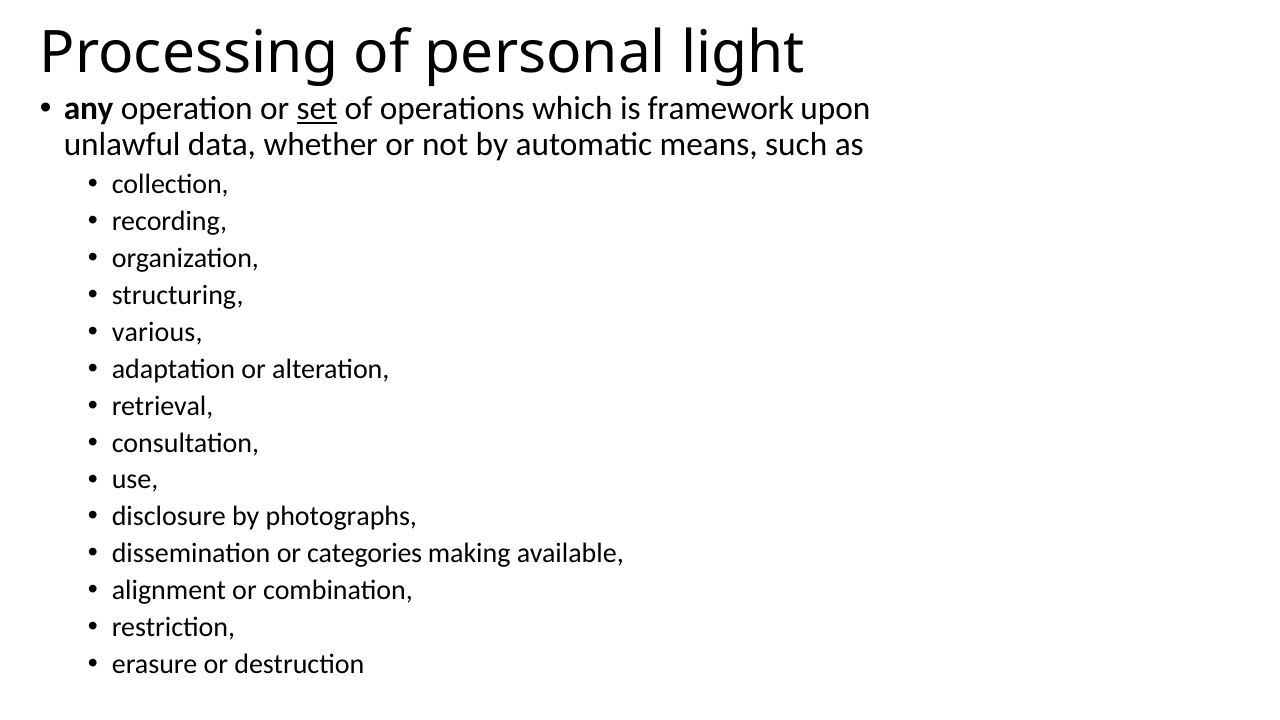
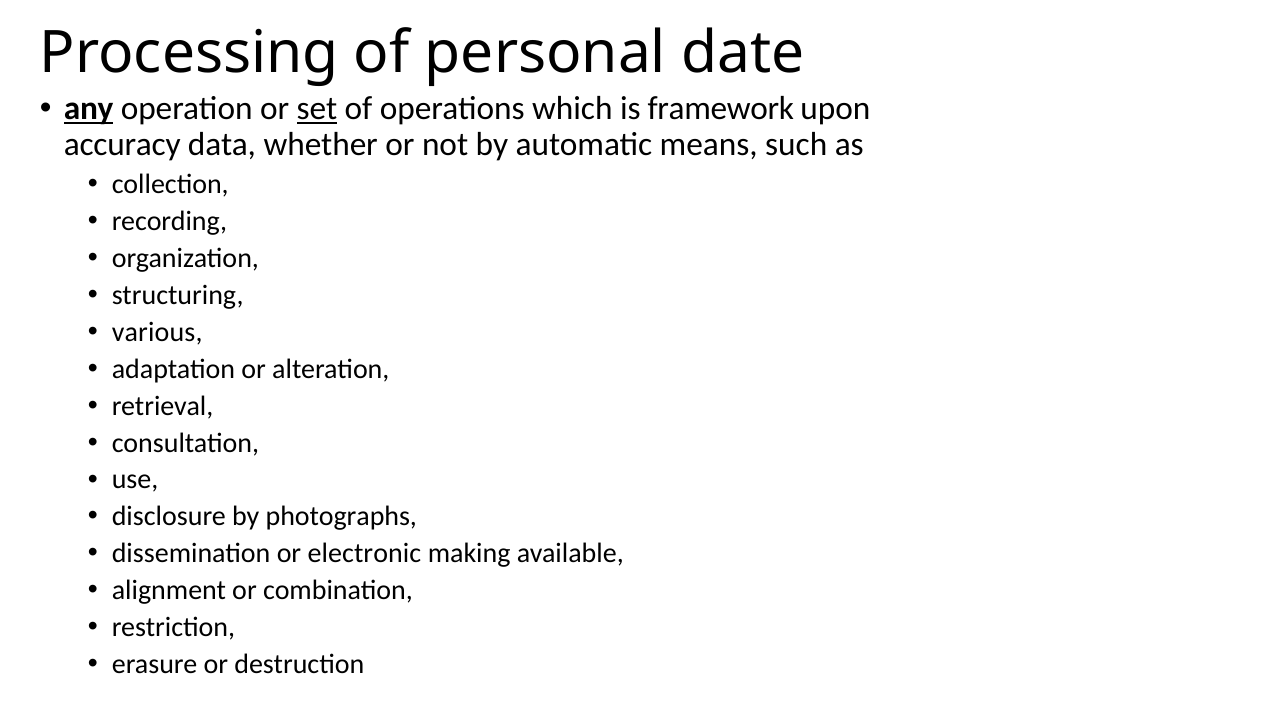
light: light -> date (743, 53)
any underline: none -> present (89, 109)
unlawful: unlawful -> accuracy (122, 145)
categories: categories -> electronic (364, 553)
